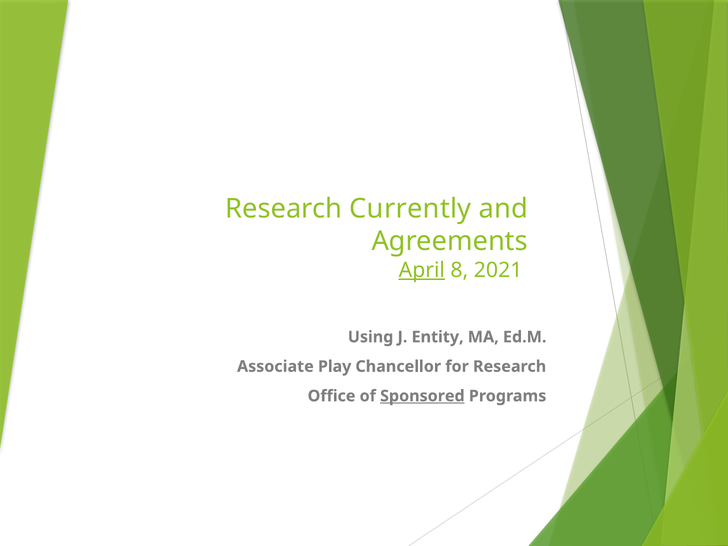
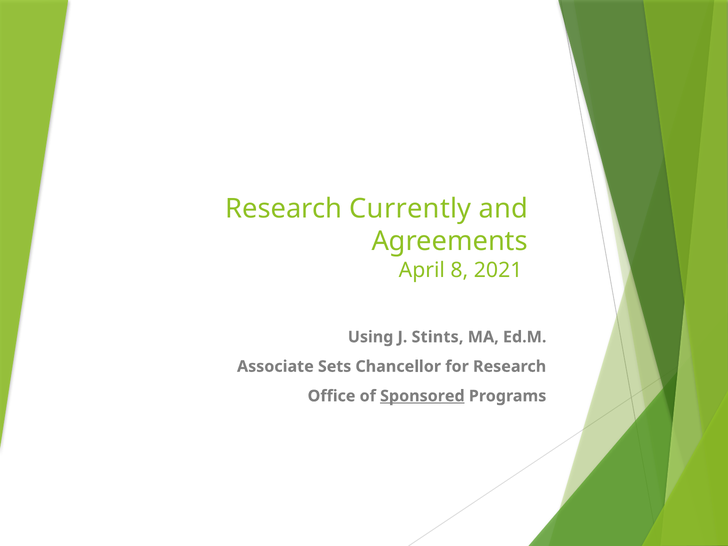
April underline: present -> none (422, 270)
Entity: Entity -> Stints (438, 337)
Play: Play -> Sets (335, 366)
